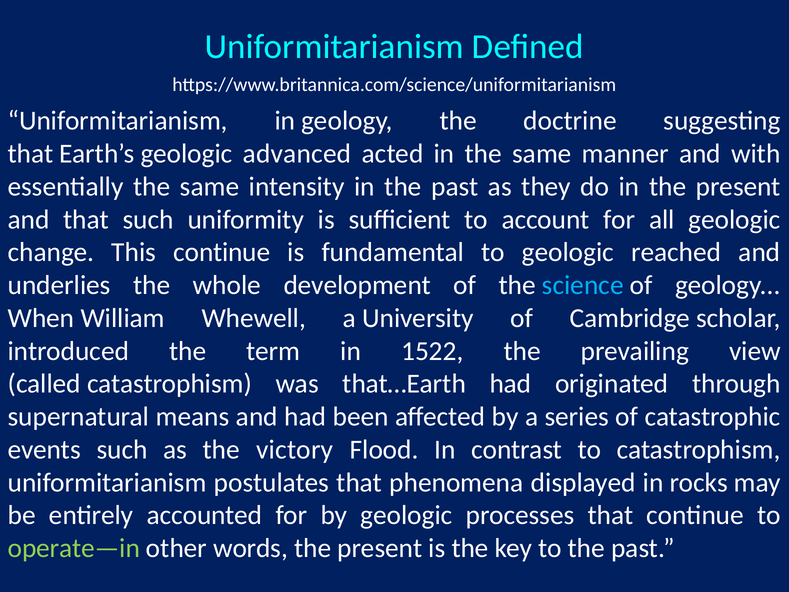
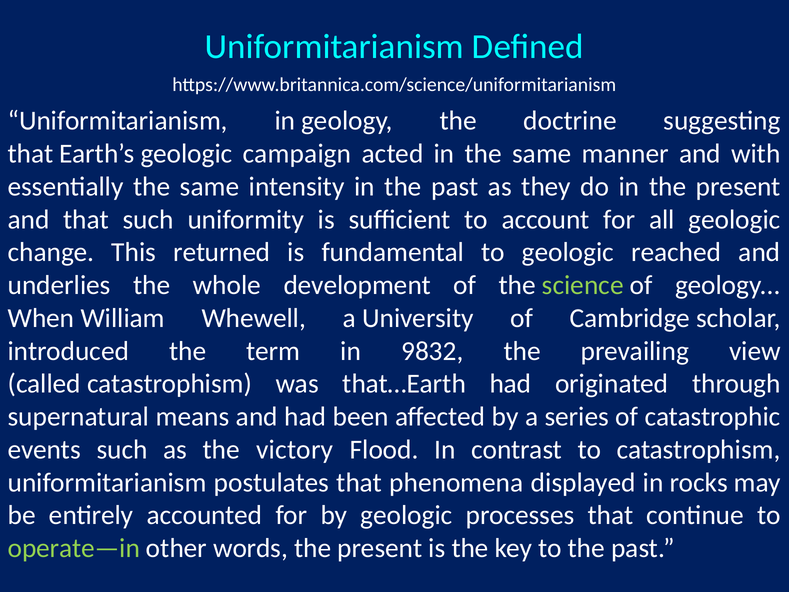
advanced: advanced -> campaign (297, 154)
This continue: continue -> returned (222, 252)
science colour: light blue -> light green (583, 285)
1522: 1522 -> 9832 (432, 351)
